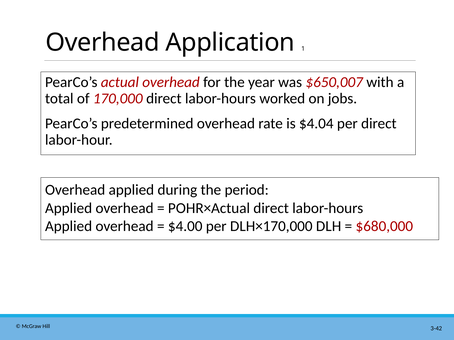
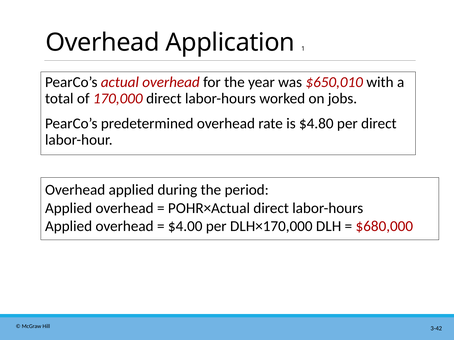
$650,007: $650,007 -> $650,010 (334, 82)
$4.04: $4.04 -> $4.80 (316, 124)
